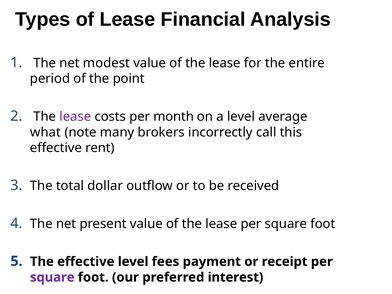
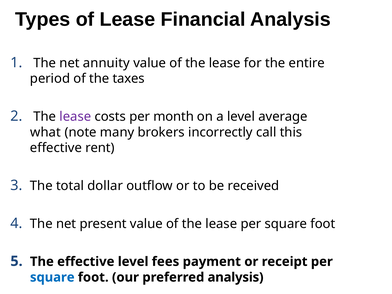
modest: modest -> annuity (106, 63)
point: point -> taxes (129, 79)
square colour: purple -> blue (52, 277)
preferred interest: interest -> analysis (236, 277)
